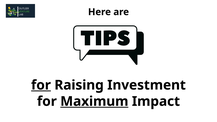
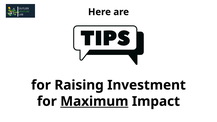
for underline: present -> none (41, 85)
